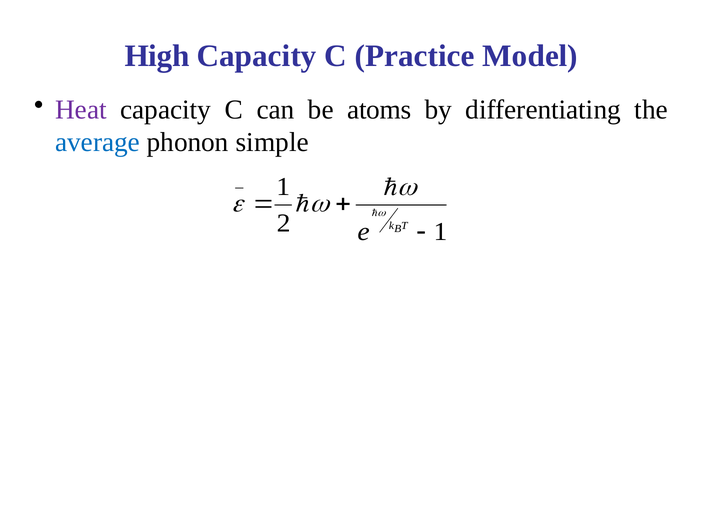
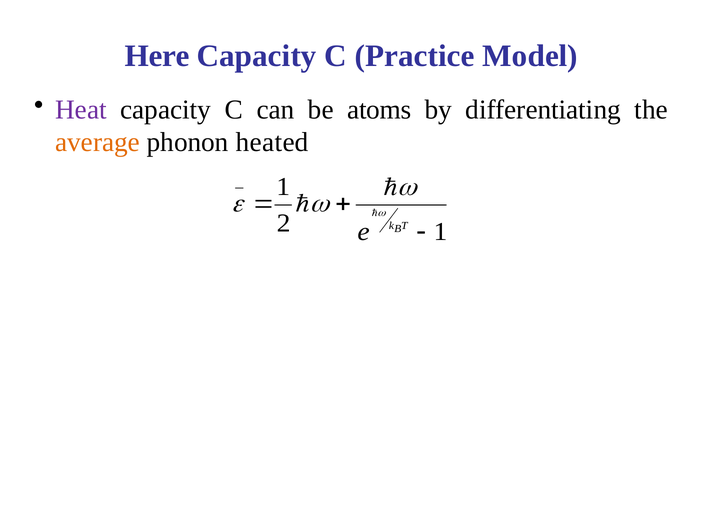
High: High -> Here (157, 56)
average colour: blue -> orange (98, 143)
simple: simple -> heated (272, 143)
